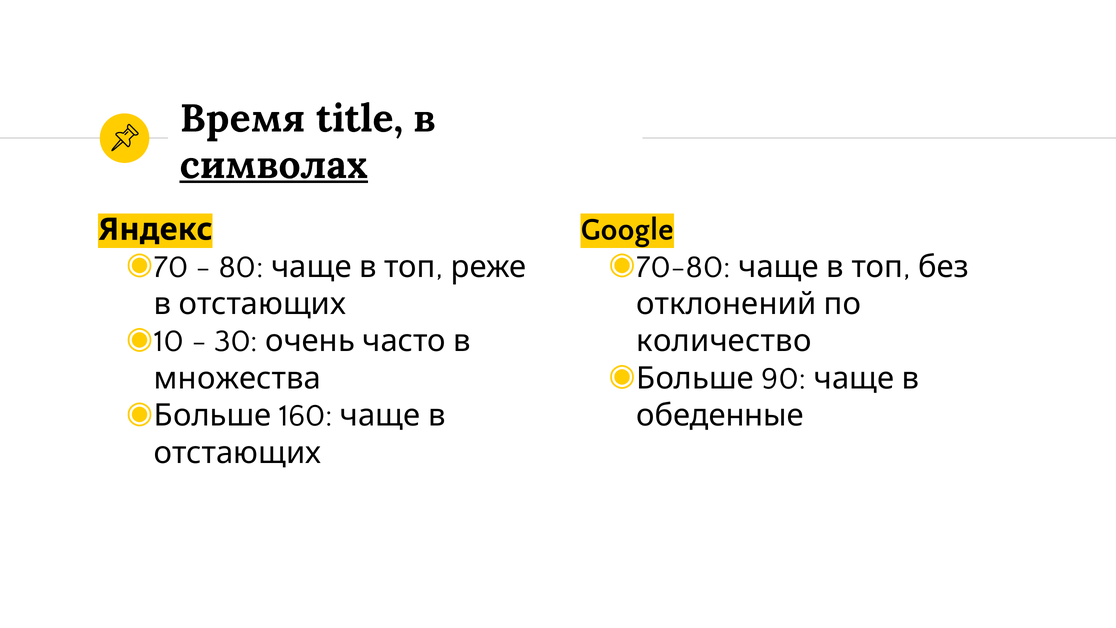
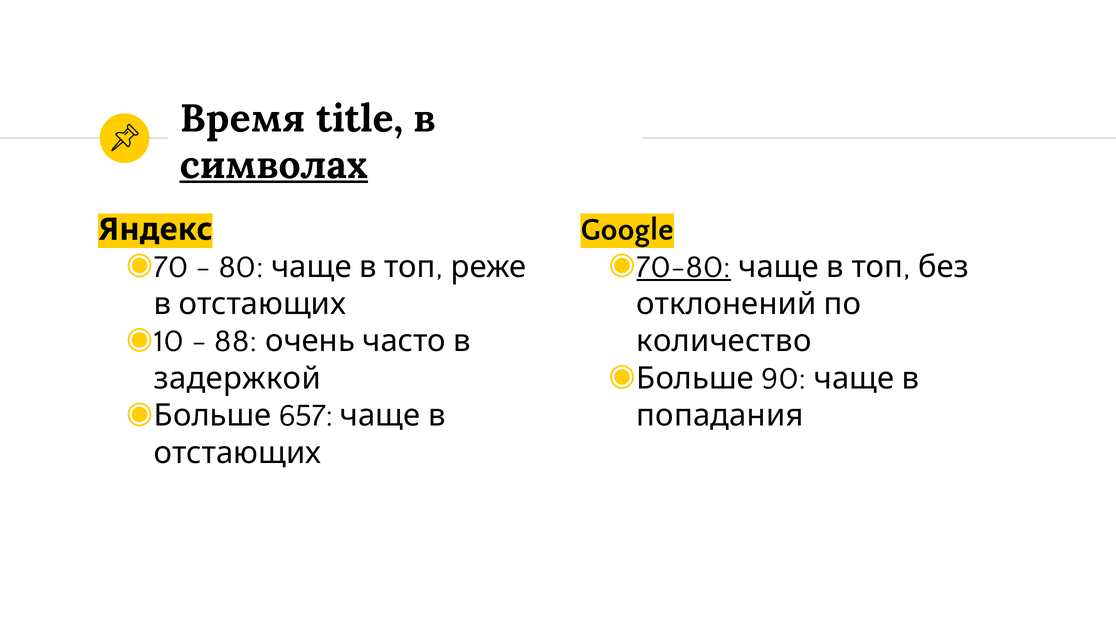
70-80 underline: none -> present (684, 267)
30: 30 -> 88 (236, 341)
множества: множества -> задержкой (237, 378)
160: 160 -> 657 (306, 416)
обеденные: обеденные -> попадания (720, 416)
